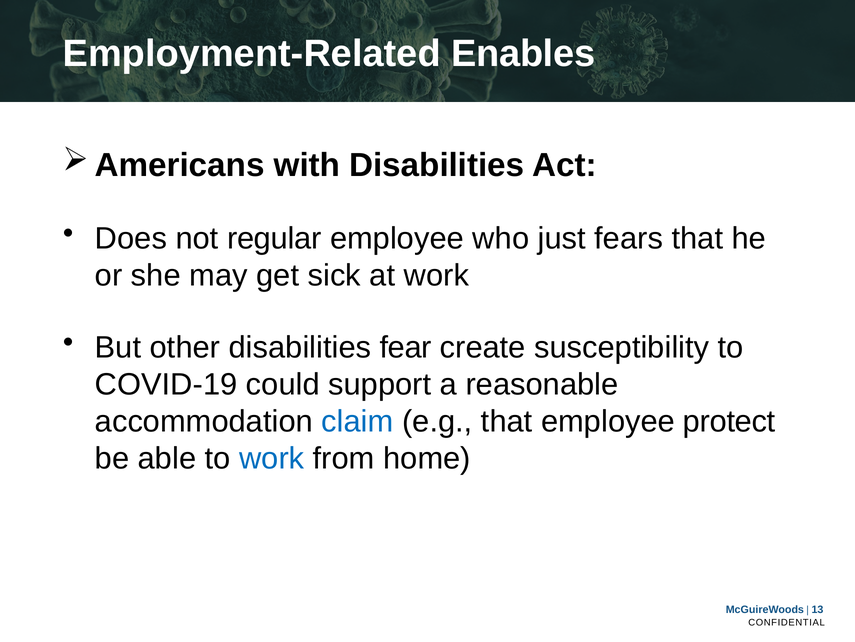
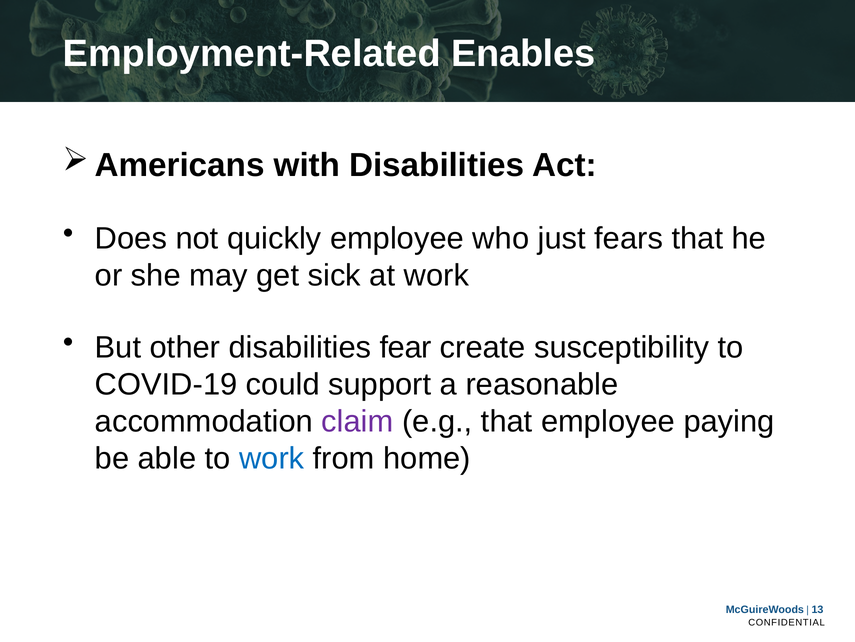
regular: regular -> quickly (274, 238)
claim colour: blue -> purple (357, 421)
protect: protect -> paying (729, 421)
